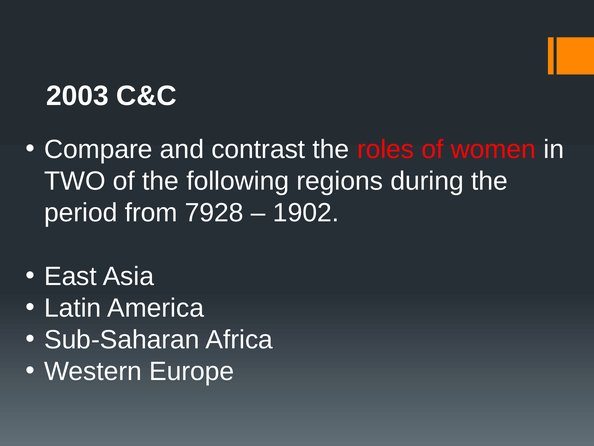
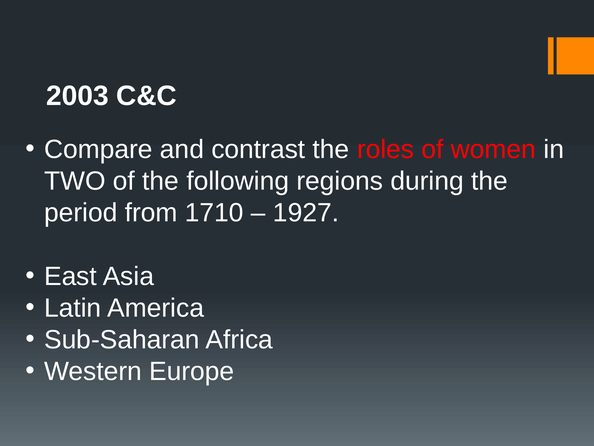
7928: 7928 -> 1710 (214, 213)
1902: 1902 -> 1927 (306, 213)
